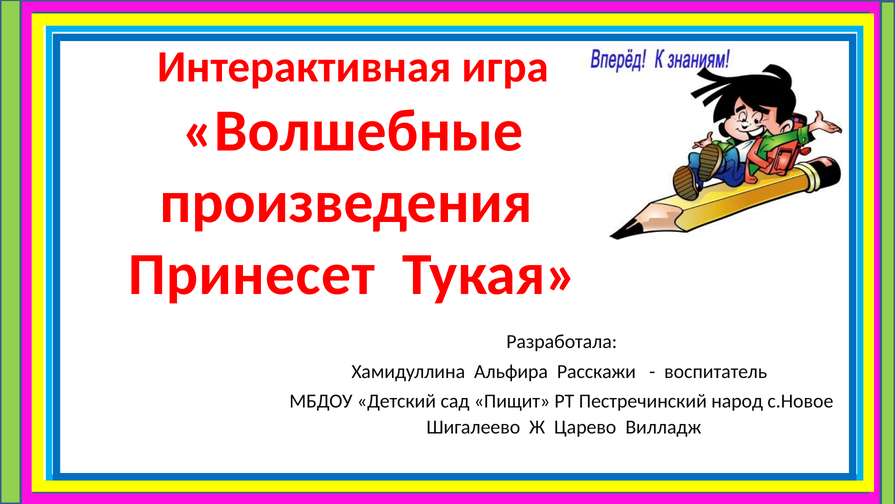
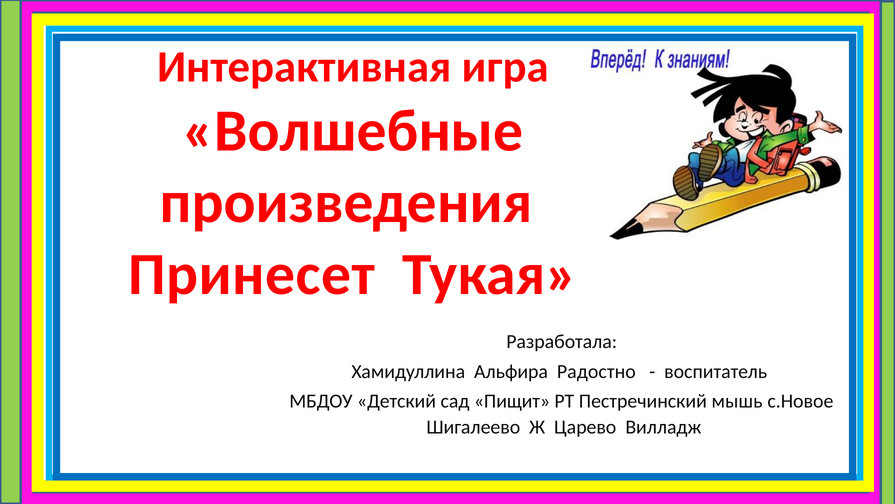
Расскажи: Расскажи -> Радостно (596, 371)
народ: народ -> мышь (737, 401)
